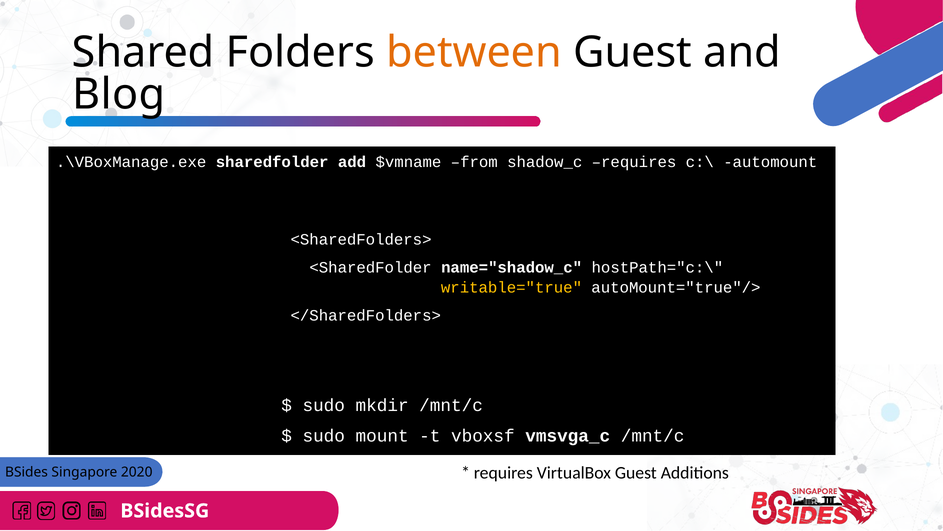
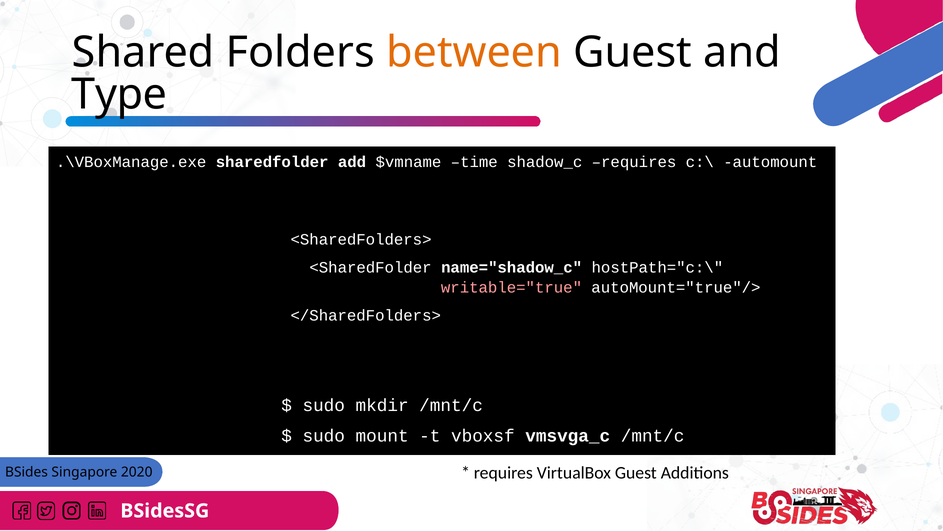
Blog: Blog -> Type (119, 94)
from: from -> time (474, 162)
writable="true colour: yellow -> pink (512, 287)
